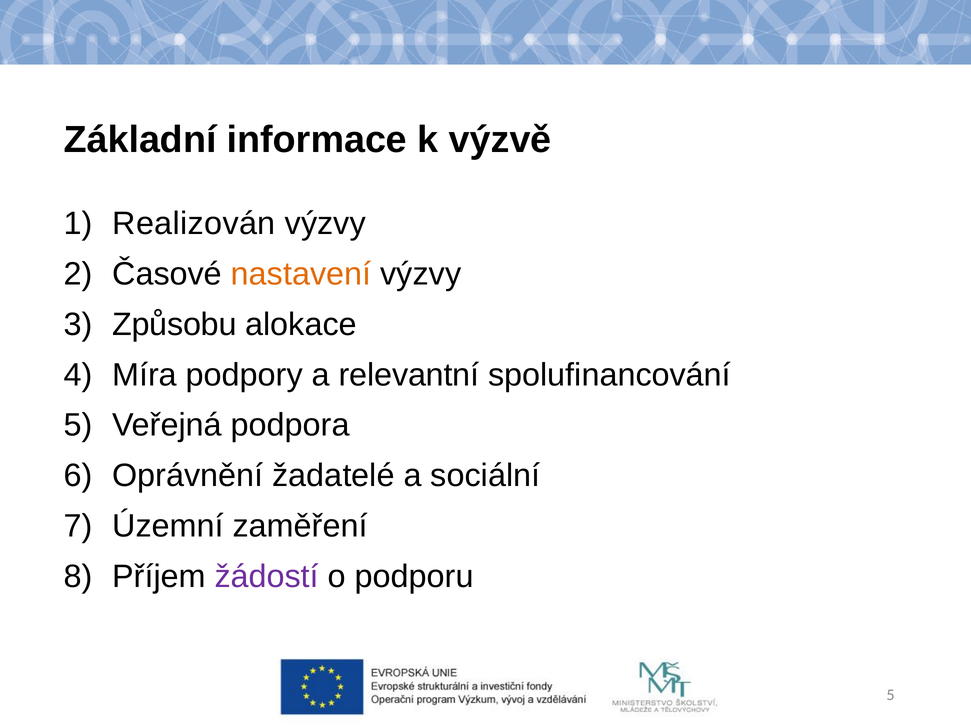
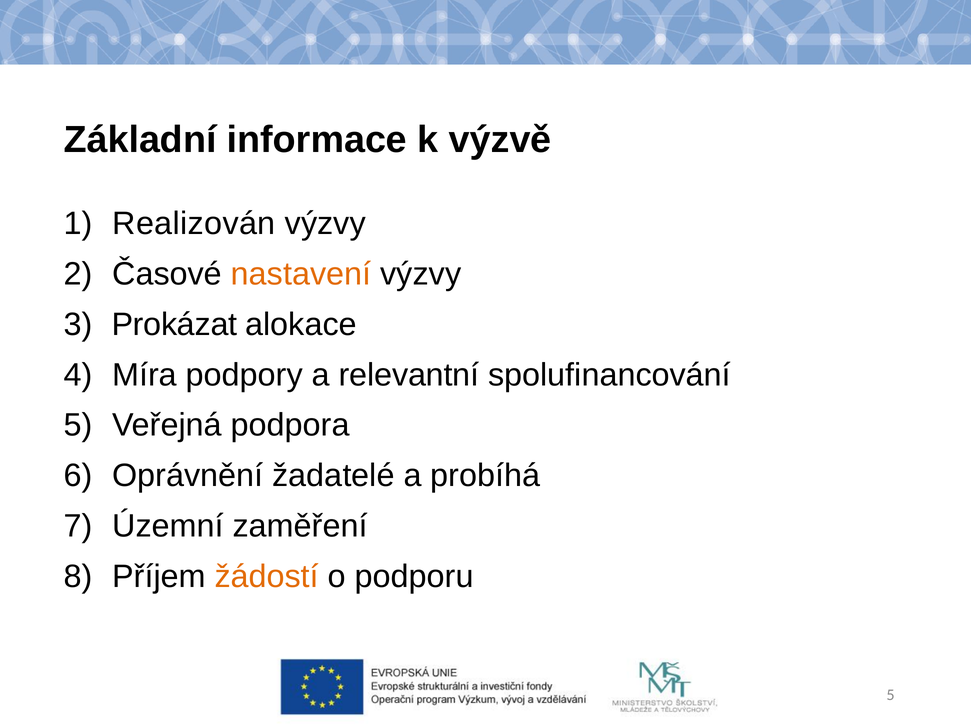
Způsobu: Způsobu -> Prokázat (174, 325)
sociální: sociální -> probíhá (485, 476)
žádostí colour: purple -> orange (267, 577)
